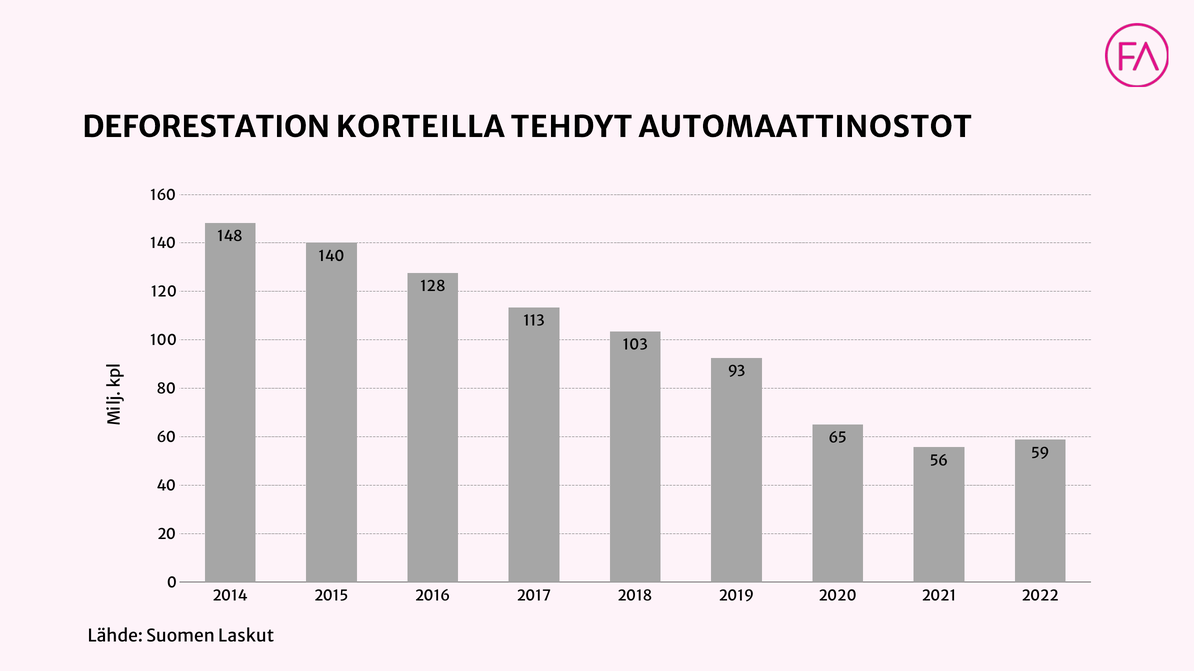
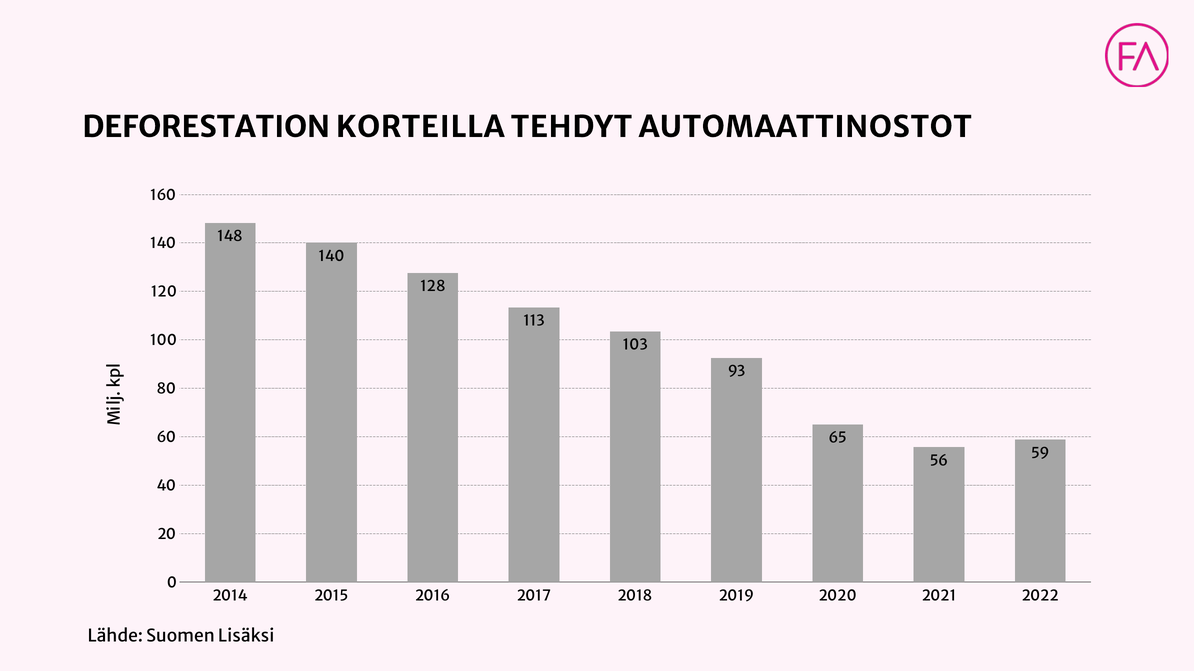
Laskut: Laskut -> Lisäksi (246, 637)
